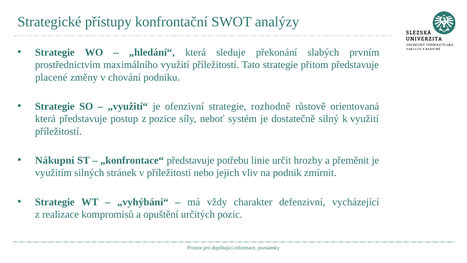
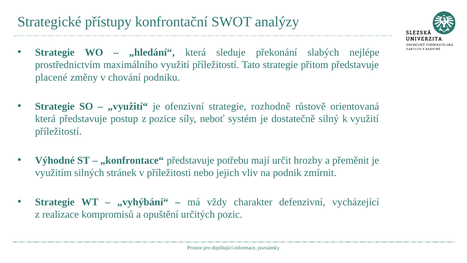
prvním: prvním -> nejlépe (364, 52)
Nákupní: Nákupní -> Výhodné (55, 160)
linie: linie -> mají (260, 160)
